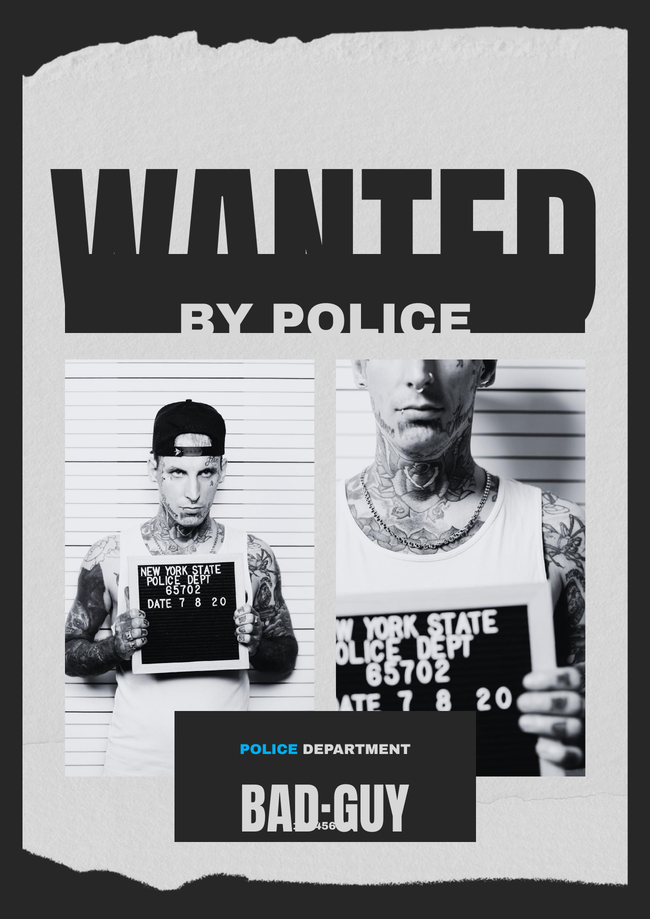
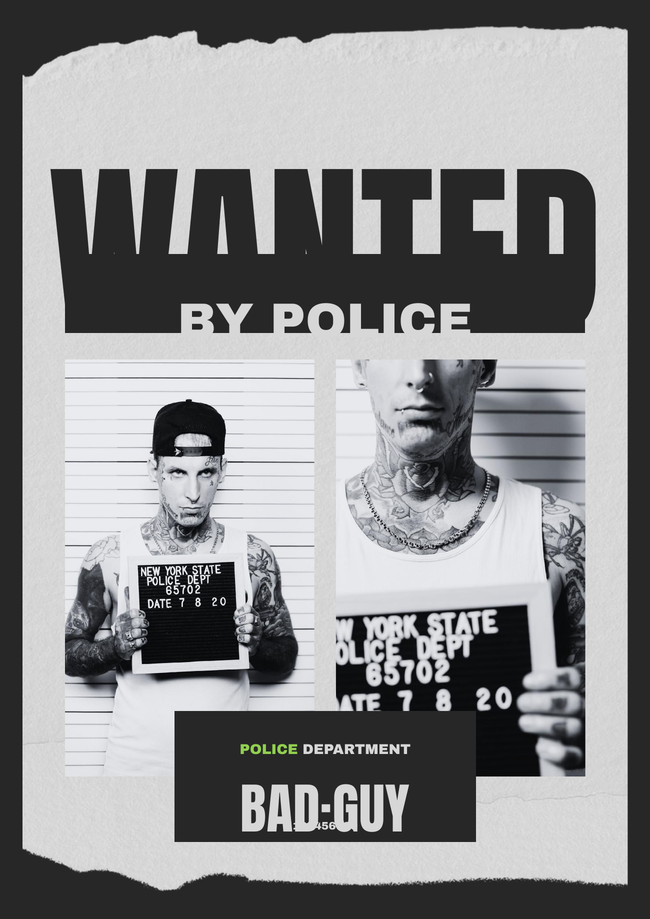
POLICE colour: light blue -> light green (269, 750)
